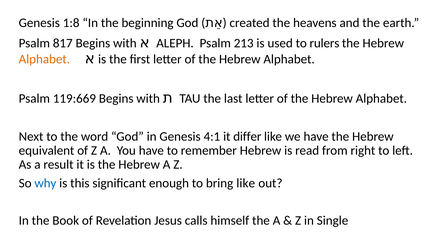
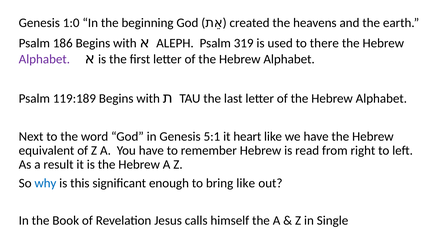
1:8: 1:8 -> 1:0 (71, 23)
817: 817 -> 186 (63, 43)
213: 213 -> 319 (244, 43)
rulers: rulers -> there (324, 43)
Alphabet colour: orange -> purple (44, 59)
119:669: 119:669 -> 119:189 (74, 99)
4:1: 4:1 -> 5:1 (212, 137)
differ: differ -> heart (247, 137)
